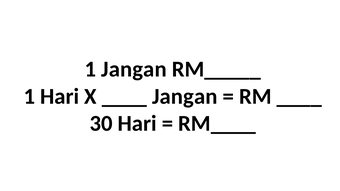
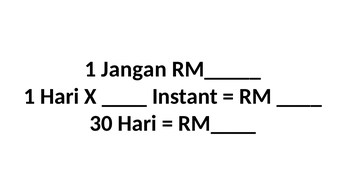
Jangan: Jangan -> Instant (185, 96)
